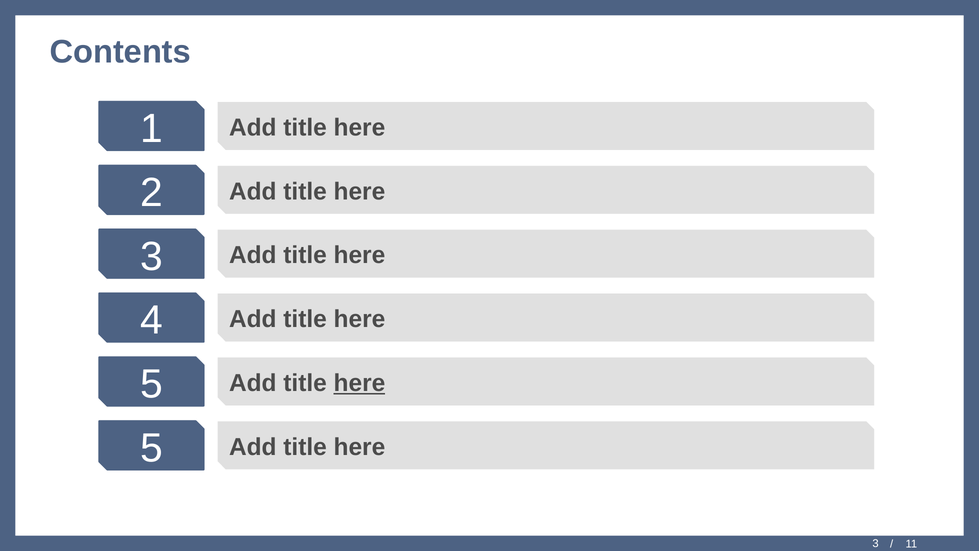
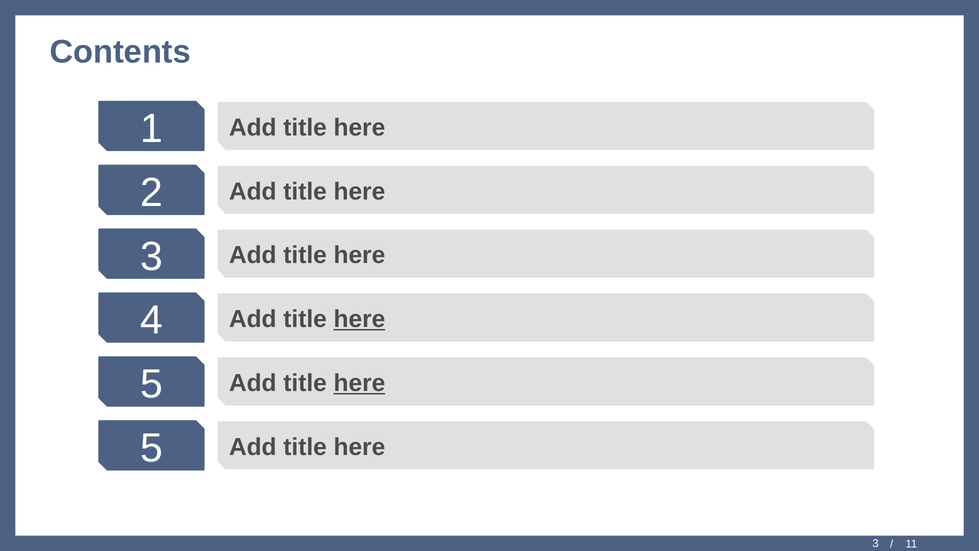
here underline: none -> present (359, 319)
